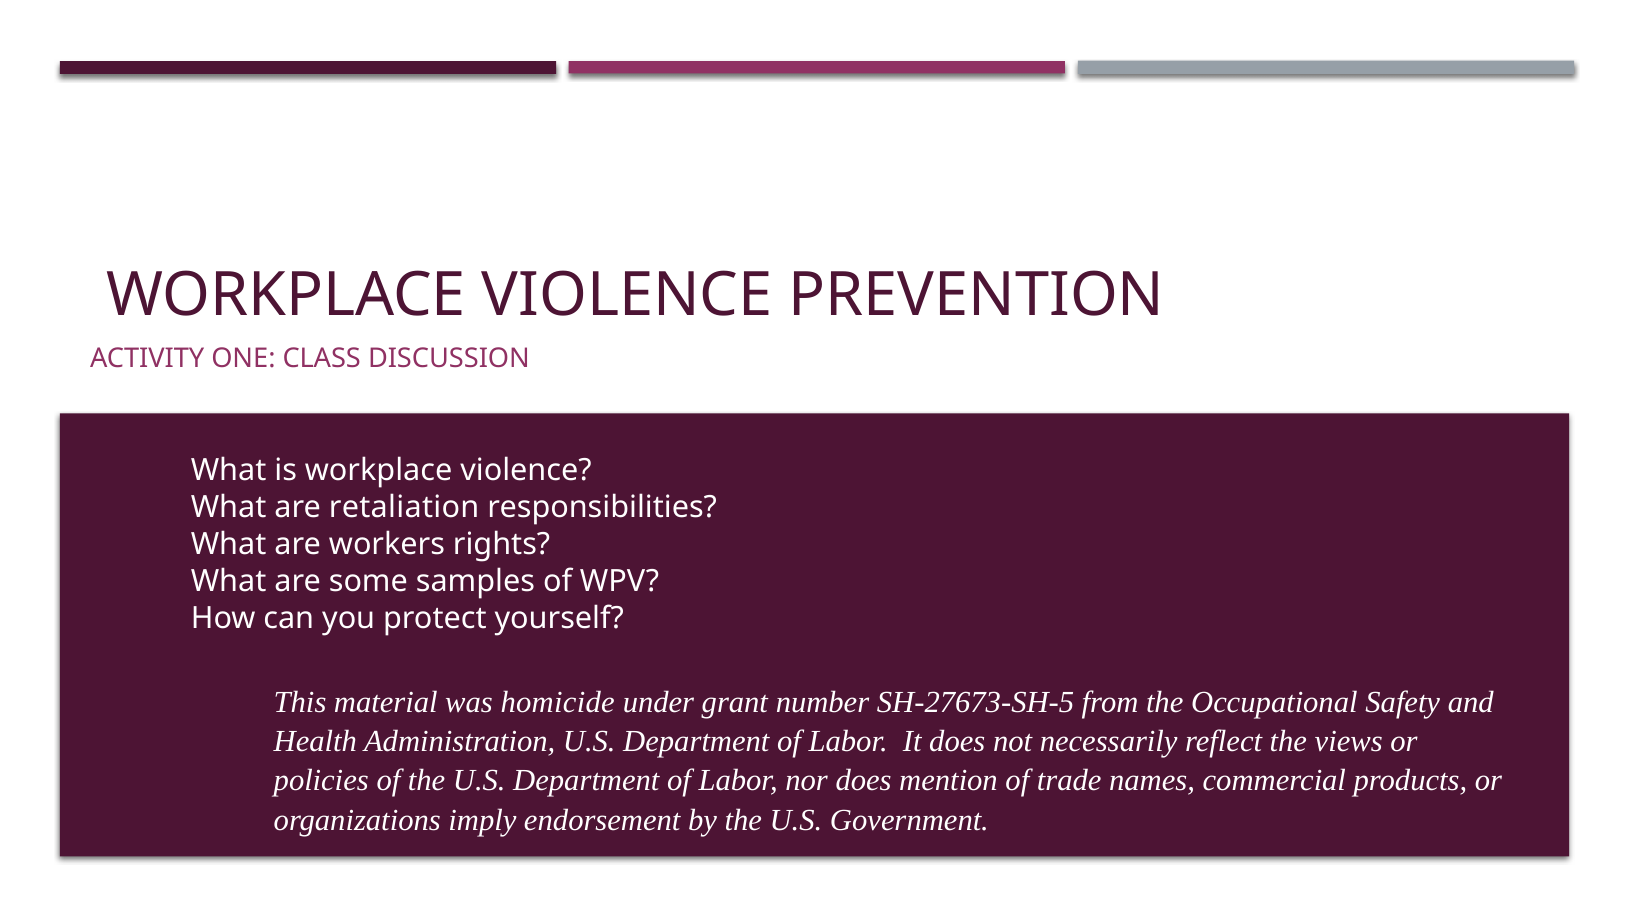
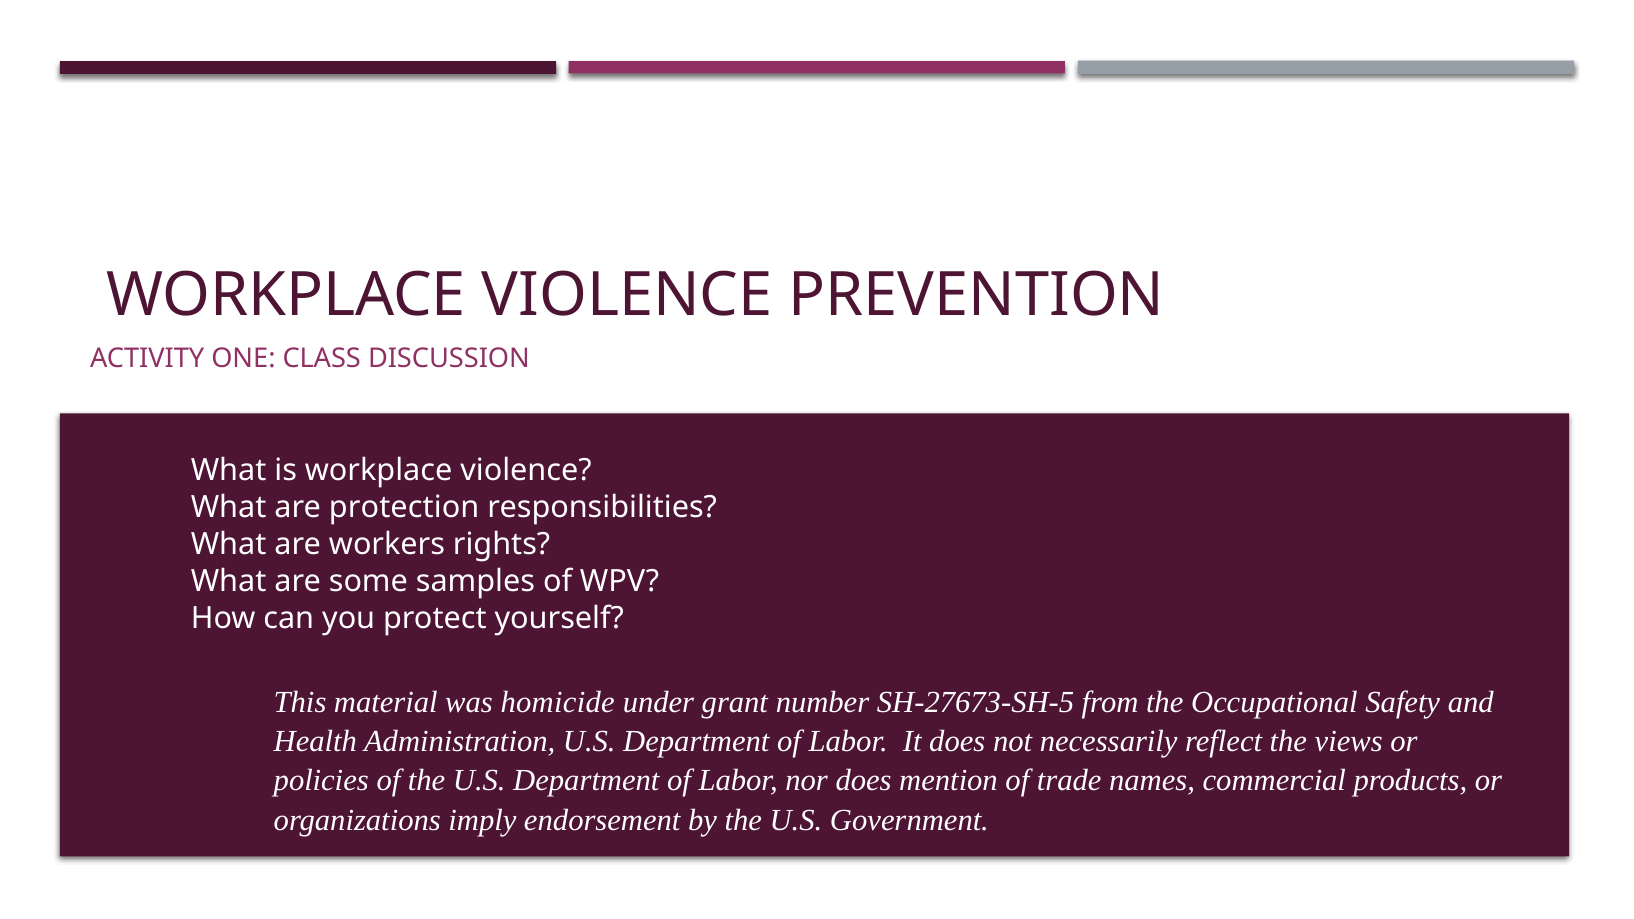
retaliation: retaliation -> protection (404, 508)
